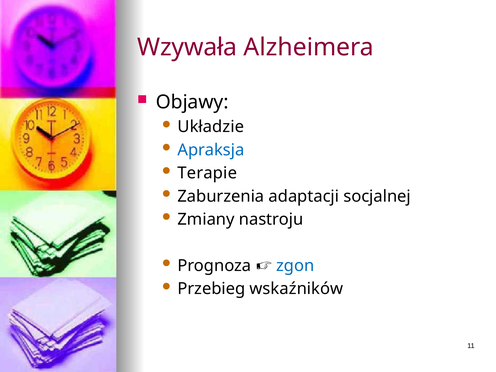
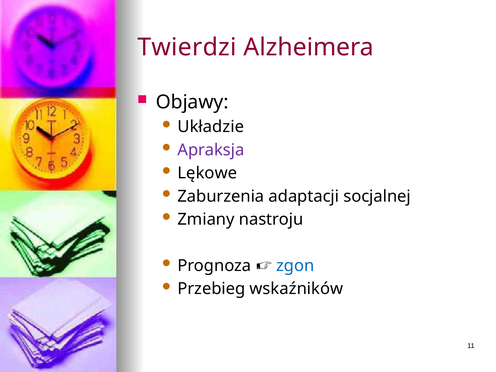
Wzywała: Wzywała -> Twierdzi (187, 47)
Apraksja colour: blue -> purple (211, 150)
Terapie: Terapie -> Lękowe (207, 173)
